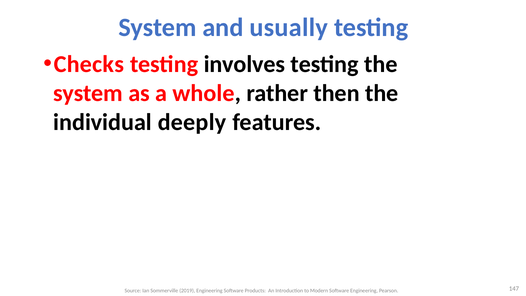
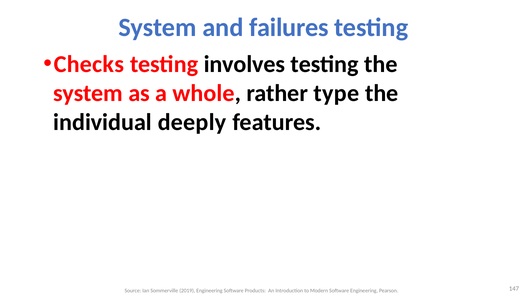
usually: usually -> failures (289, 27)
then: then -> type (336, 93)
